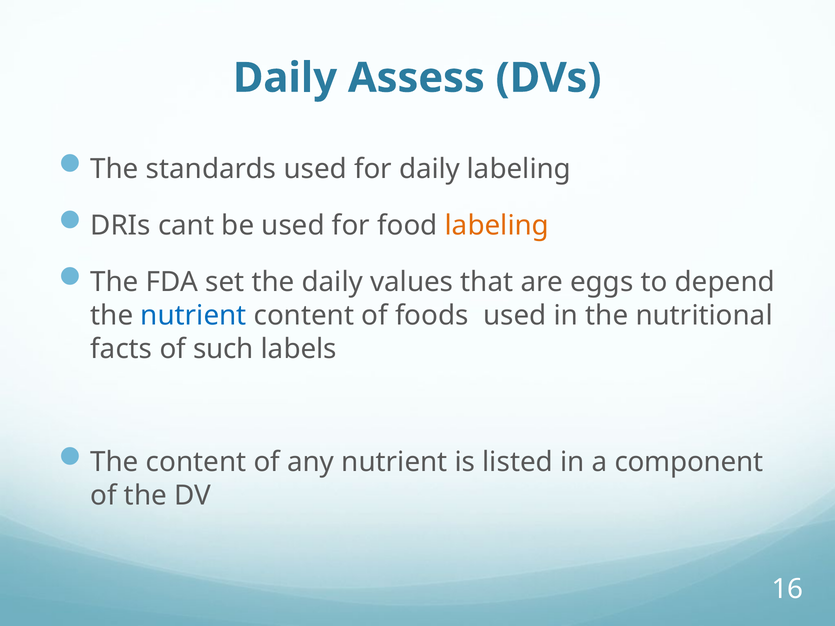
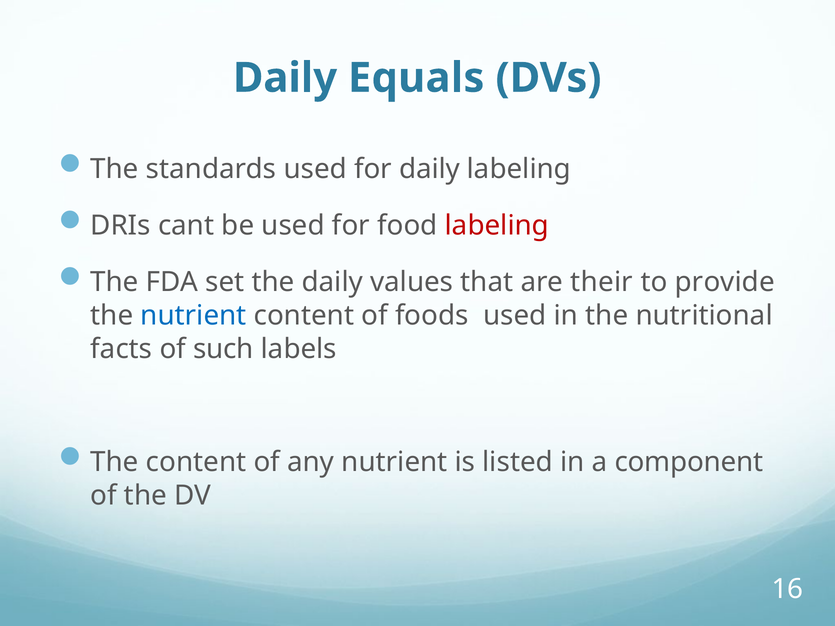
Assess: Assess -> Equals (416, 78)
labeling colour: orange -> red (497, 226)
eggs: eggs -> their (602, 282)
depend: depend -> provide (725, 282)
